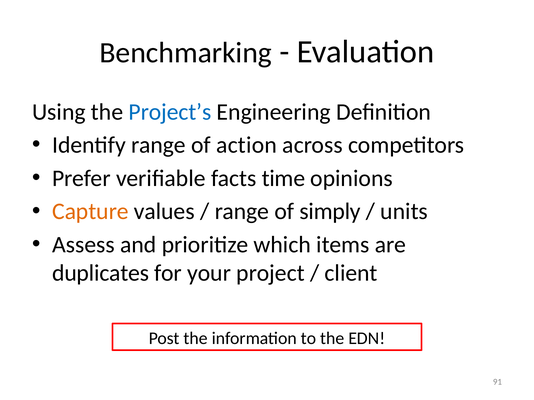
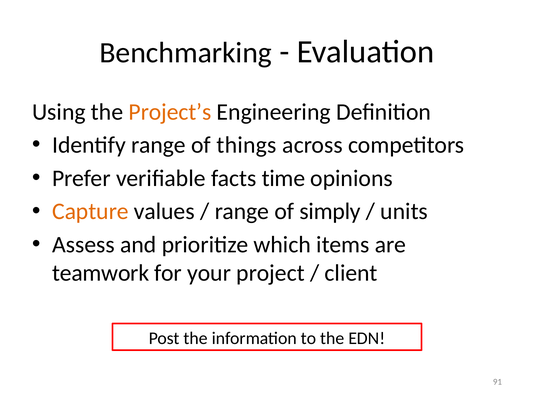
Project’s colour: blue -> orange (170, 112)
action: action -> things (246, 145)
duplicates: duplicates -> teamwork (101, 273)
